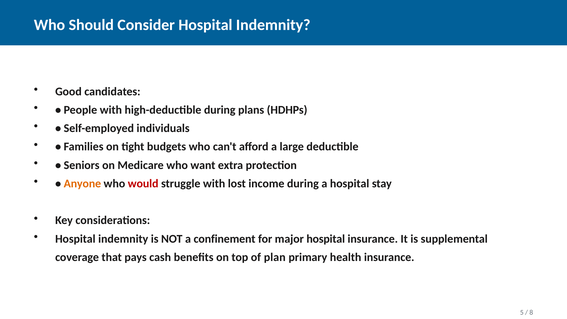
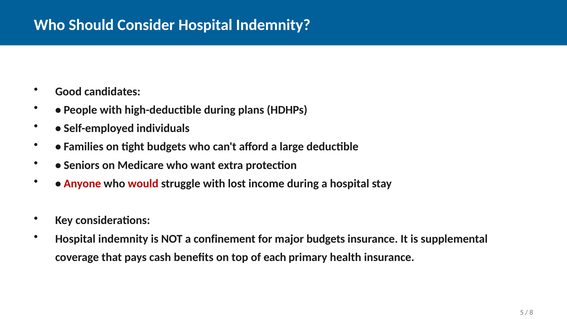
Anyone colour: orange -> red (82, 184)
major hospital: hospital -> budgets (326, 239)
plan: plan -> each (275, 257)
